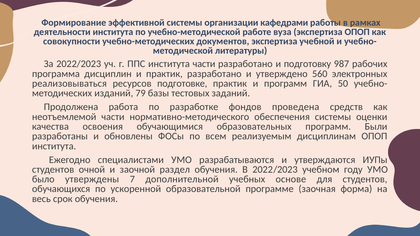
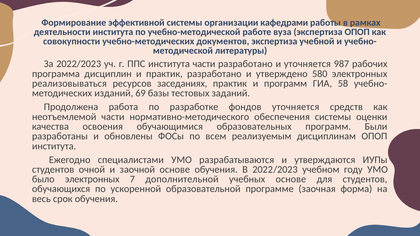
и подготовку: подготовку -> уточняется (307, 64)
560: 560 -> 580 (320, 74)
подготовке: подготовке -> заседаниях (182, 84)
50: 50 -> 58 (343, 84)
79: 79 -> 69 (141, 93)
фондов проведена: проведена -> уточняется (296, 107)
заочной раздел: раздел -> основе (175, 170)
было утверждены: утверждены -> электронных (92, 179)
